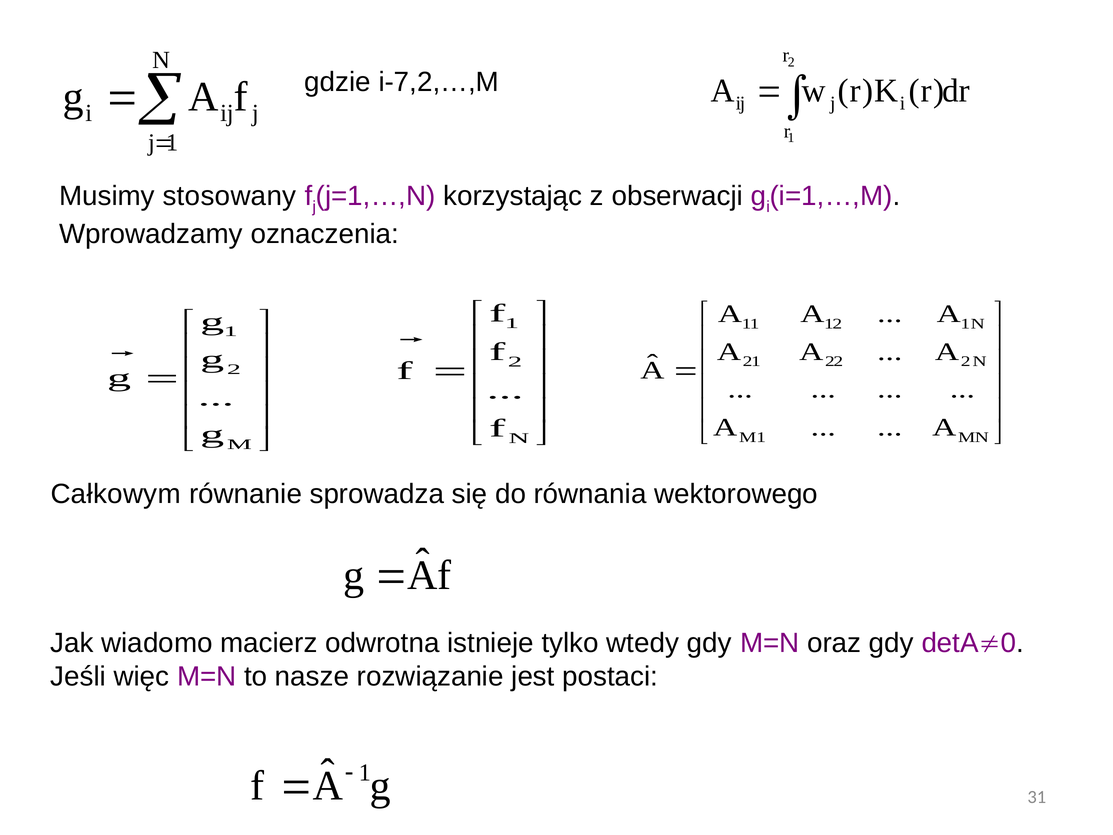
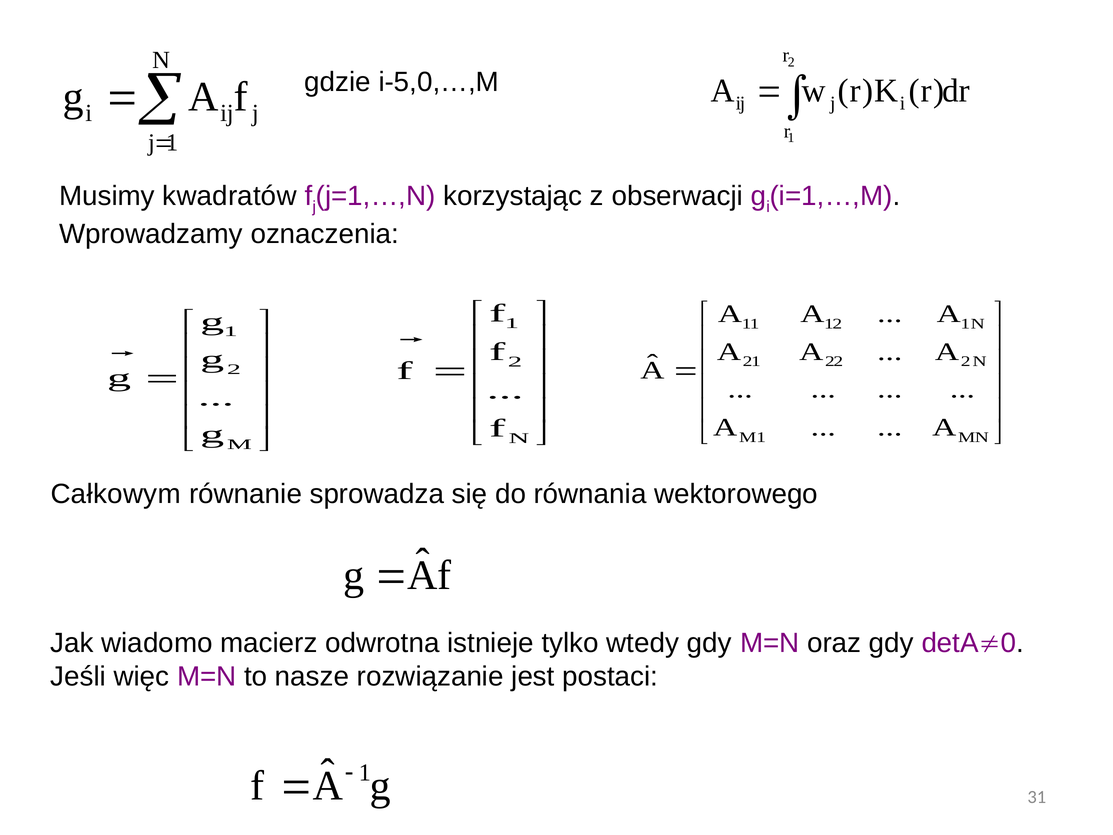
i-7,2,…,M: i-7,2,…,M -> i-5,0,…,M (439, 82)
stosowany: stosowany -> kwadratów (230, 196)
